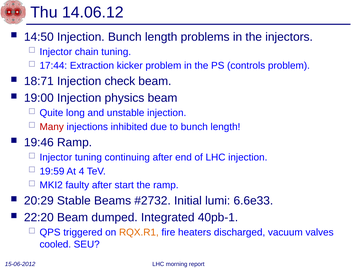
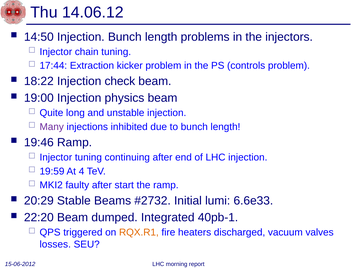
18:71: 18:71 -> 18:22 (39, 81)
Many colour: red -> purple (52, 127)
cooled: cooled -> losses (55, 244)
